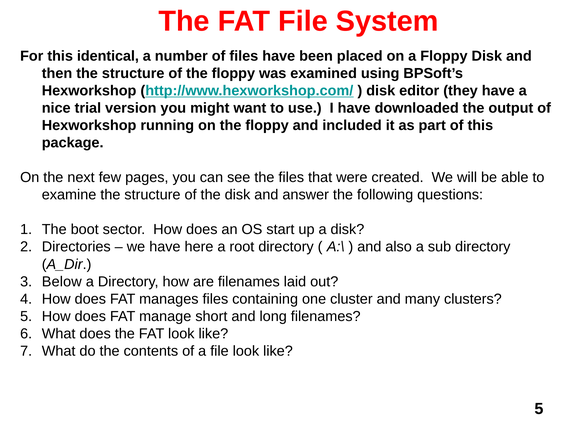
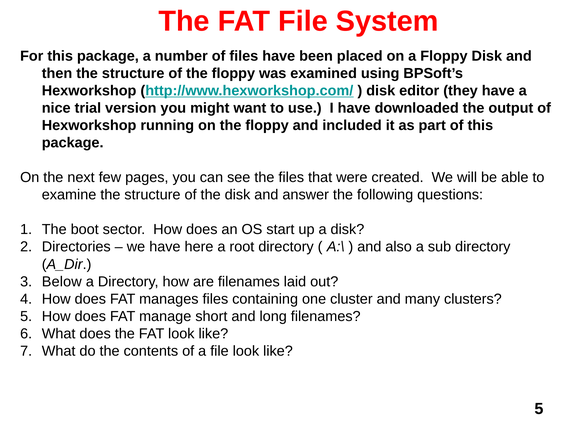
For this identical: identical -> package (108, 56)
